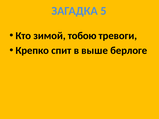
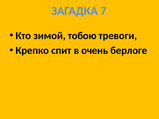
5: 5 -> 7 (103, 11)
выше: выше -> очень (95, 51)
